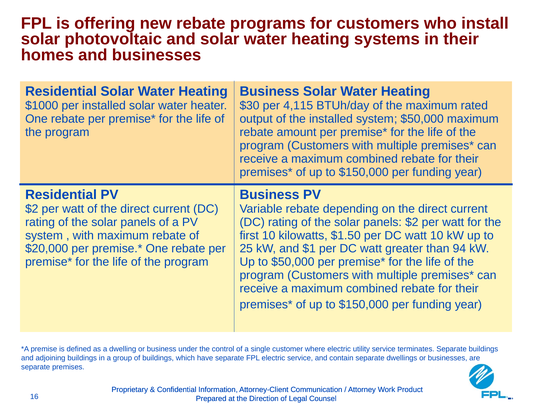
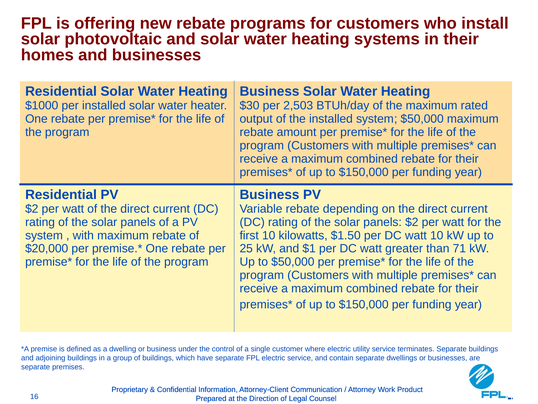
4,115: 4,115 -> 2,503 (298, 105)
94: 94 -> 71 (459, 248)
